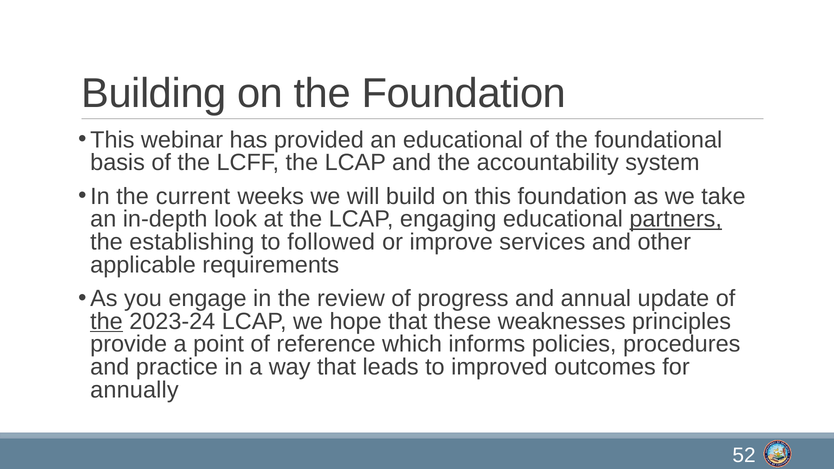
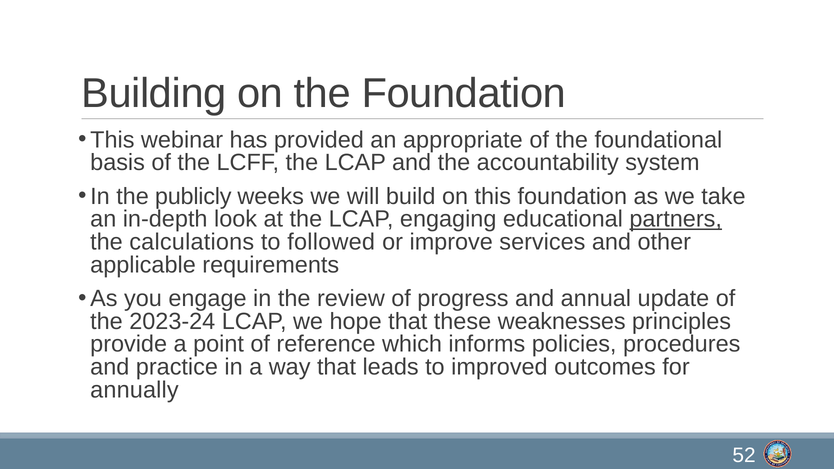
an educational: educational -> appropriate (463, 140)
current: current -> publicly (193, 196)
establishing: establishing -> calculations (192, 242)
the underline: present -> none (107, 322)
